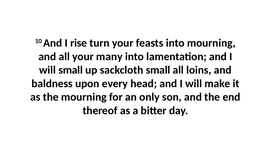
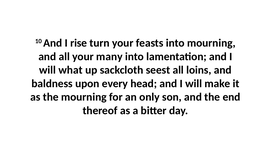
will small: small -> what (71, 70)
sackcloth small: small -> seest (158, 70)
